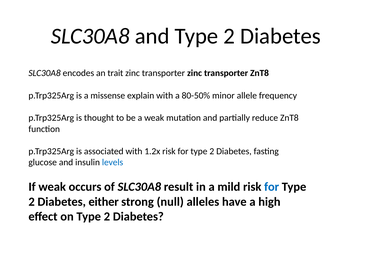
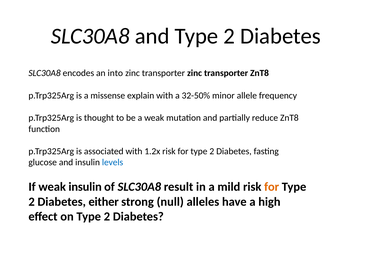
trait: trait -> into (115, 73)
80-50%: 80-50% -> 32-50% (196, 95)
weak occurs: occurs -> insulin (85, 187)
for colour: blue -> orange (272, 187)
